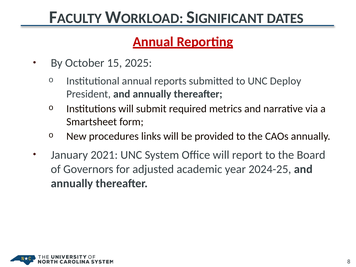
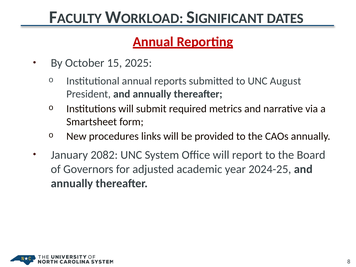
Deploy: Deploy -> August (286, 81)
2021: 2021 -> 2082 (104, 155)
